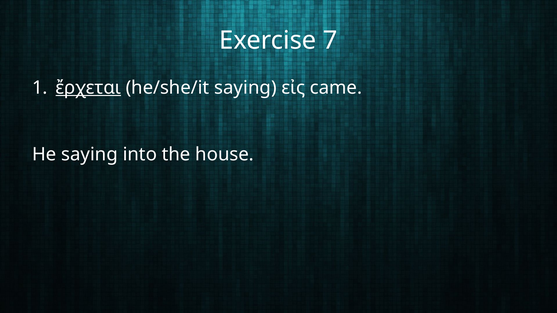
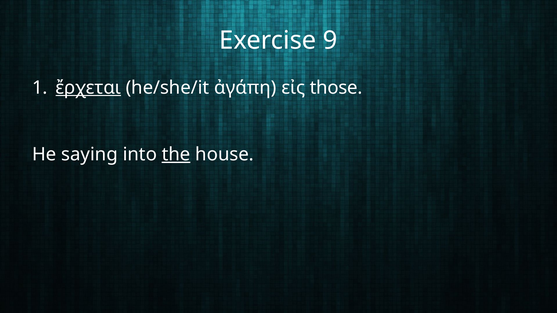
7: 7 -> 9 (330, 40)
he/she/it saying: saying -> ἀγάπη (245, 88)
came: came -> those (336, 88)
the underline: none -> present (176, 154)
